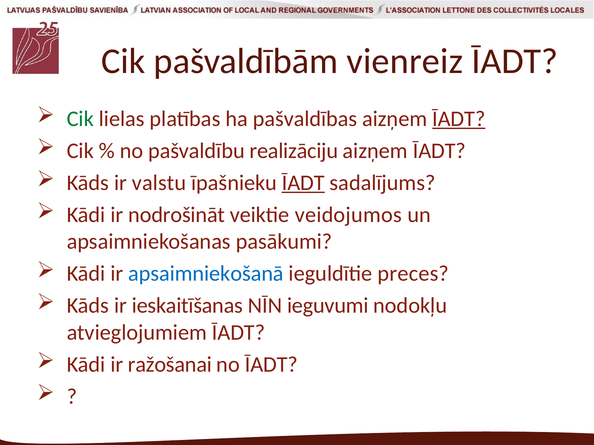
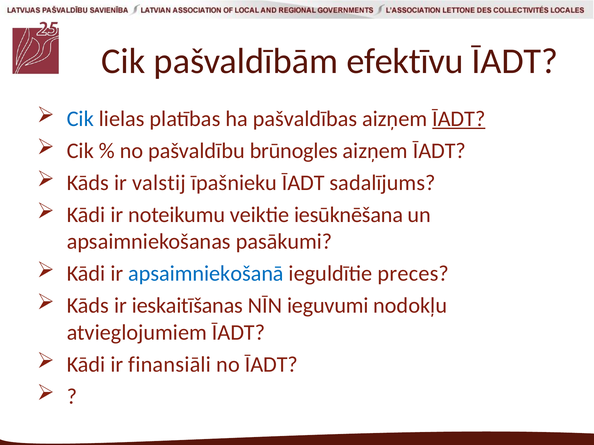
vienreiz: vienreiz -> efektīvu (405, 61)
Cik colour: green -> blue (80, 119)
realizāciju: realizāciju -> brūnogles (294, 151)
valstu: valstu -> valstij (159, 183)
ĪADT underline: present -> none (303, 183)
nodrošināt: nodrošināt -> noteikumu (177, 215)
veidojumos: veidojumos -> iesūknēšana (349, 215)
ražošanai: ražošanai -> finansiāli (170, 365)
